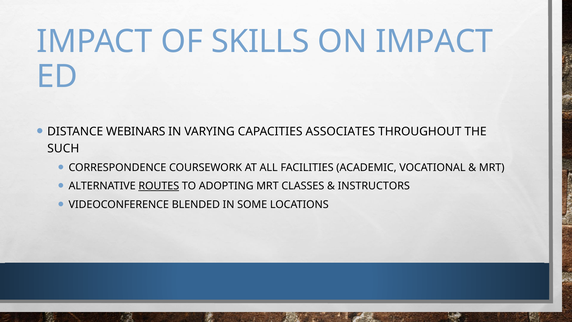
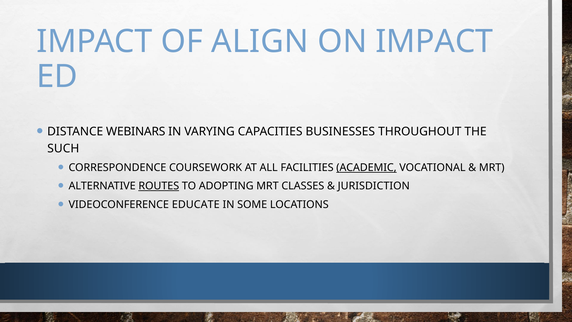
SKILLS: SKILLS -> ALIGN (260, 42)
ASSOCIATES: ASSOCIATES -> BUSINESSES (340, 131)
ACADEMIC underline: none -> present (366, 168)
INSTRUCTORS: INSTRUCTORS -> JURISDICTION (374, 186)
BLENDED: BLENDED -> EDUCATE (196, 204)
